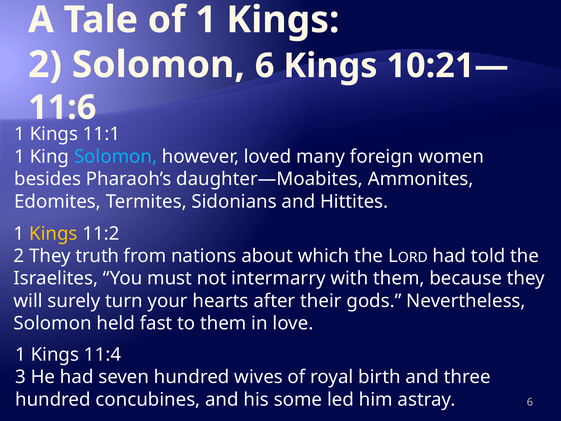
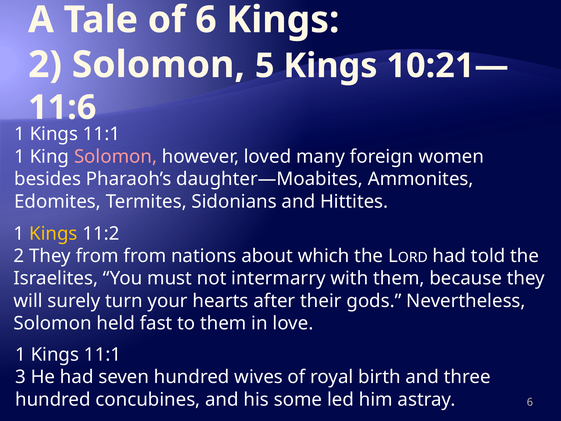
of 1: 1 -> 6 (206, 20)
Solomon 6: 6 -> 5 (265, 66)
Solomon colour: light blue -> pink (116, 156)
They truth: truth -> from (97, 256)
11:4: 11:4 -> 11:1 (103, 354)
